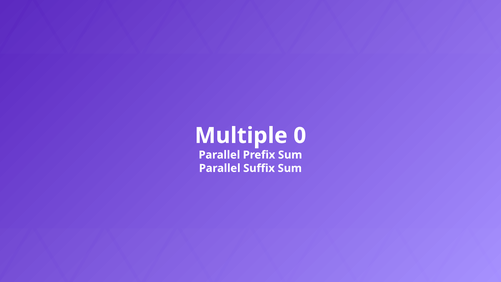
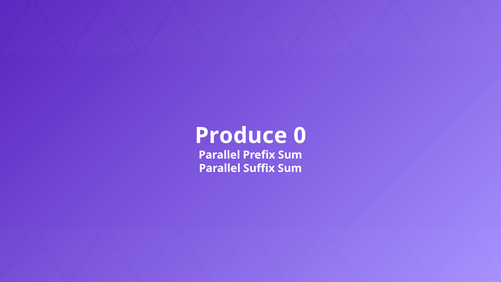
Multiple: Multiple -> Produce (241, 136)
